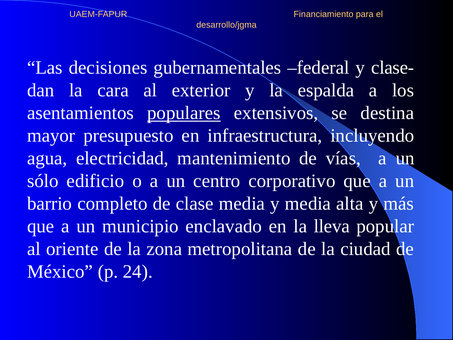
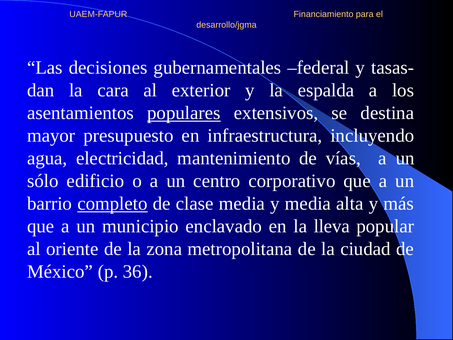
clase-: clase- -> tasas- (393, 68)
completo underline: none -> present (112, 204)
24: 24 -> 36 (138, 272)
